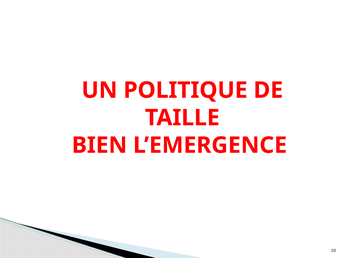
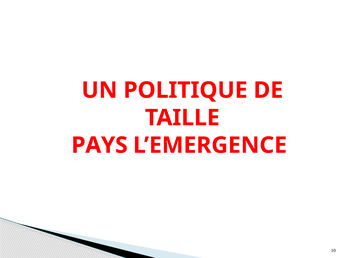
BIEN: BIEN -> PAYS (100, 145)
